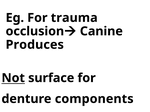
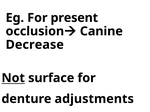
trauma: trauma -> present (74, 18)
Produces: Produces -> Decrease (35, 45)
components: components -> adjustments (94, 99)
